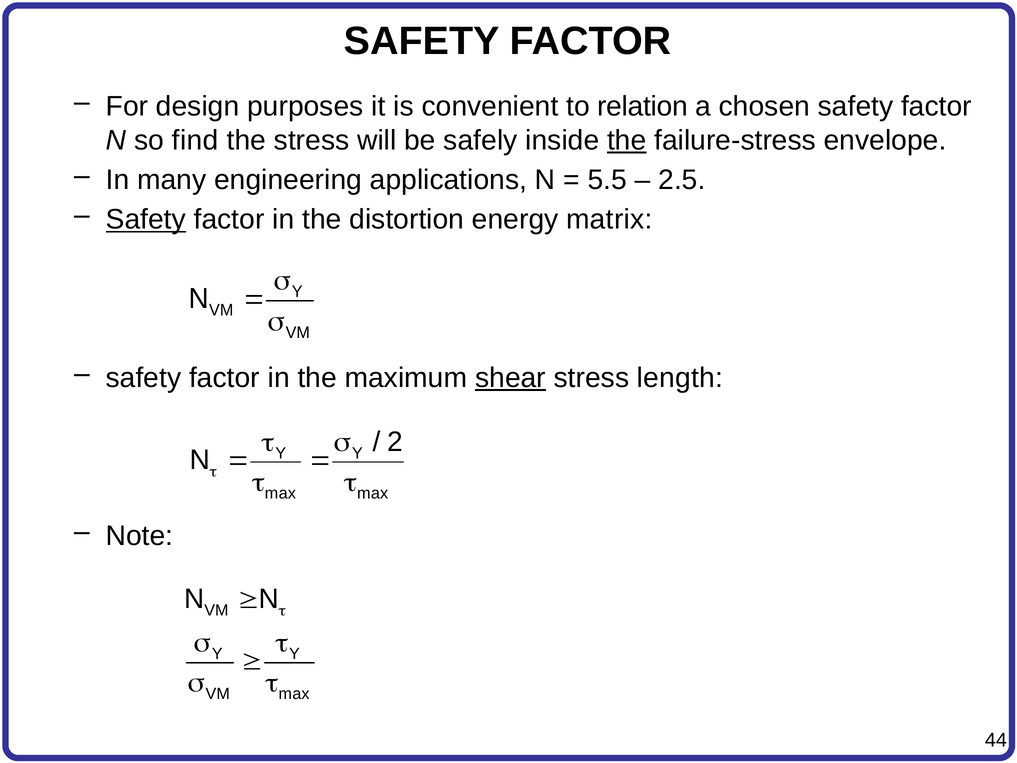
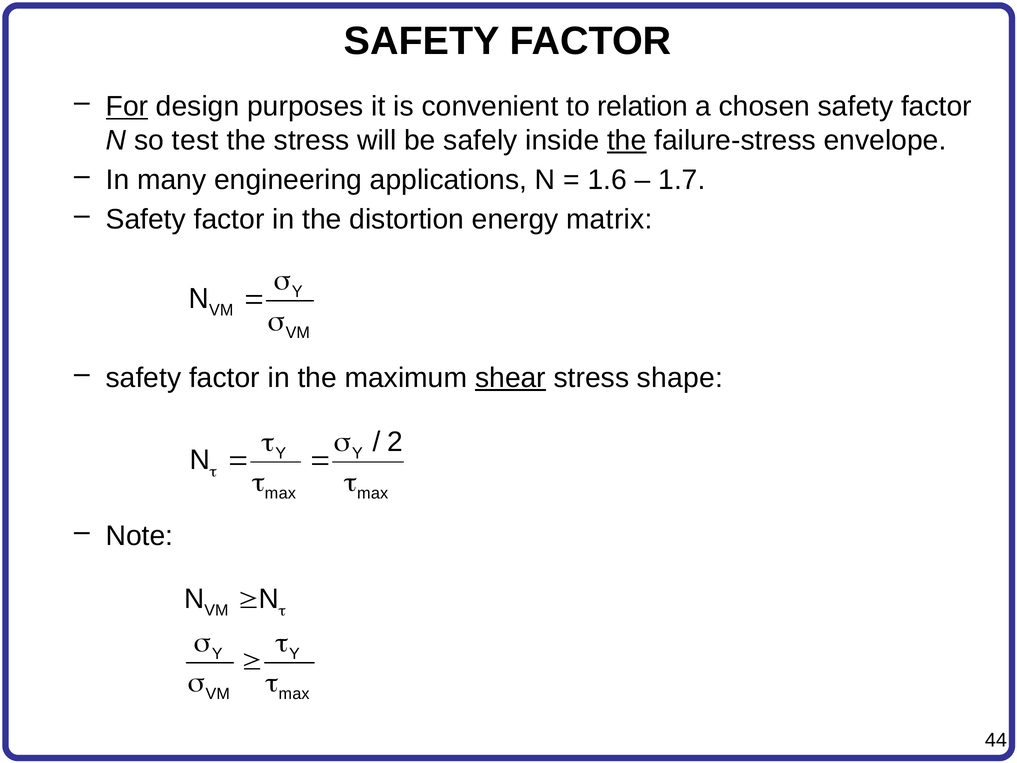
For underline: none -> present (127, 106)
find: find -> test (195, 140)
5.5: 5.5 -> 1.6 (607, 180)
2.5: 2.5 -> 1.7 (682, 180)
Safety underline: present -> none (146, 219)
length: length -> shape (680, 378)
